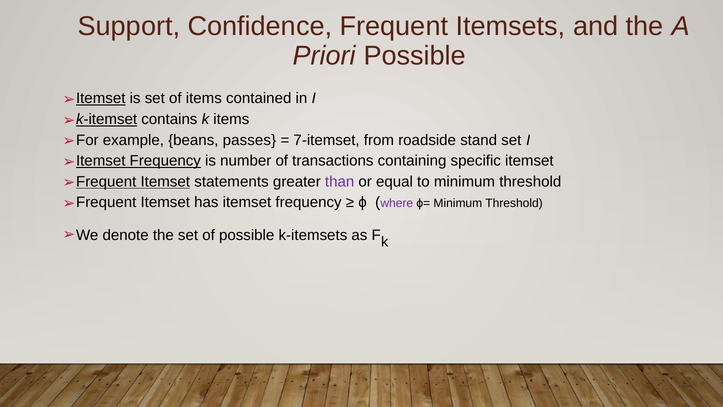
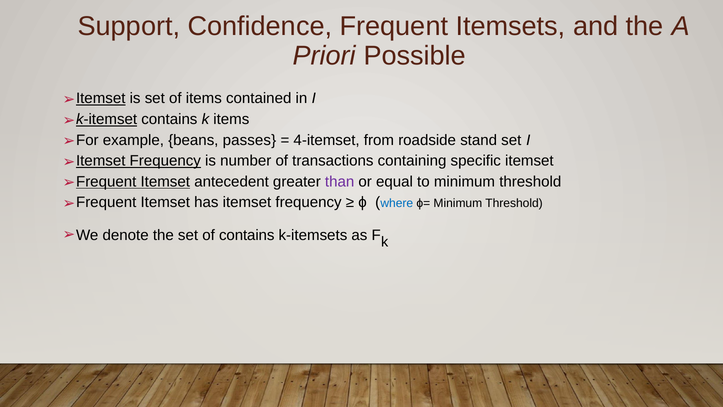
7-itemset: 7-itemset -> 4-itemset (327, 140)
statements: statements -> antecedent (232, 182)
where colour: purple -> blue (397, 203)
of possible: possible -> contains (247, 235)
